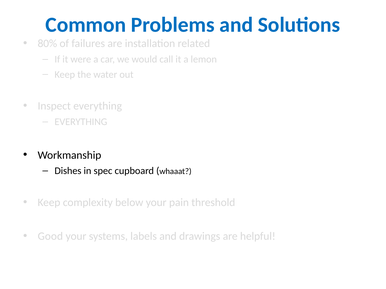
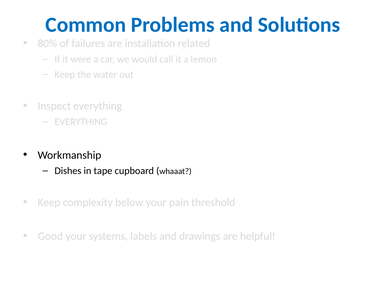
spec: spec -> tape (103, 171)
